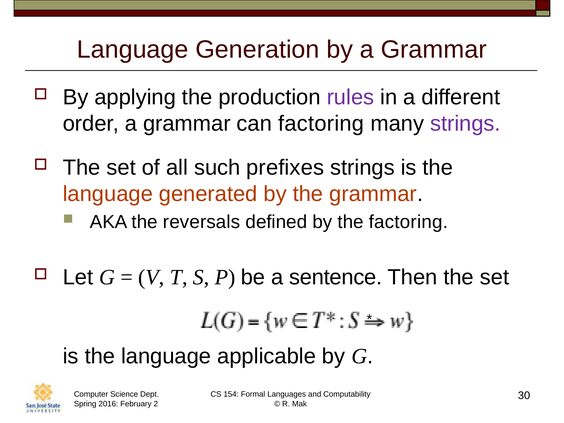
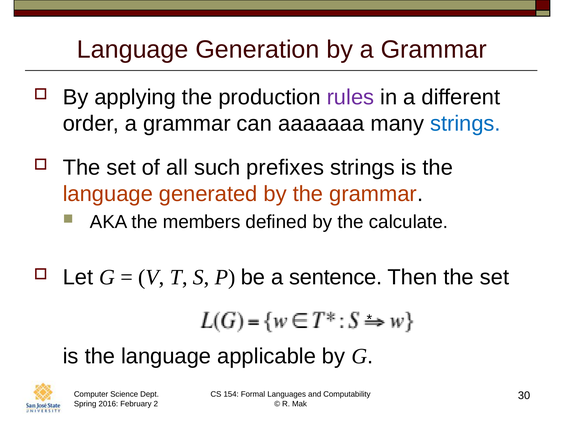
can factoring: factoring -> aaaaaaa (321, 124)
strings colour: purple -> blue (465, 124)
reversals: reversals -> members (202, 222)
the factoring: factoring -> calculate (409, 222)
